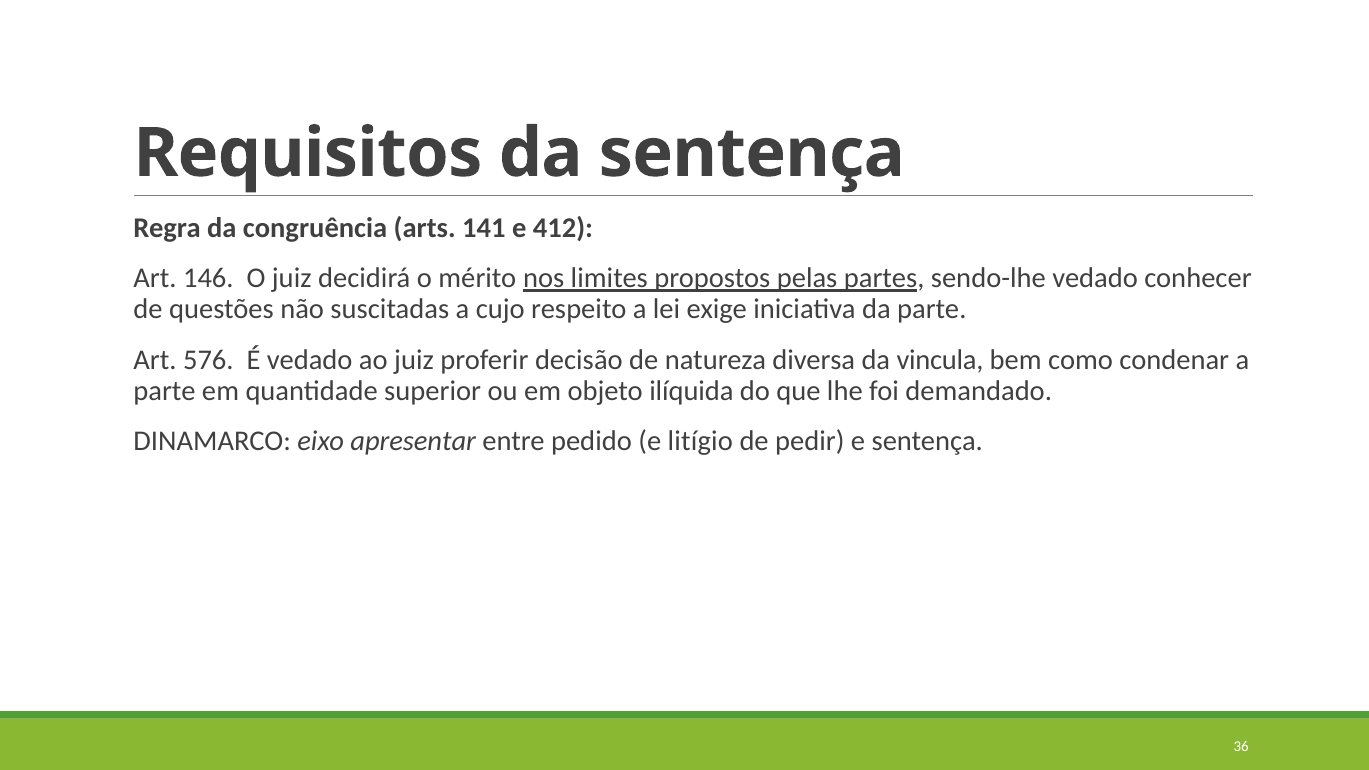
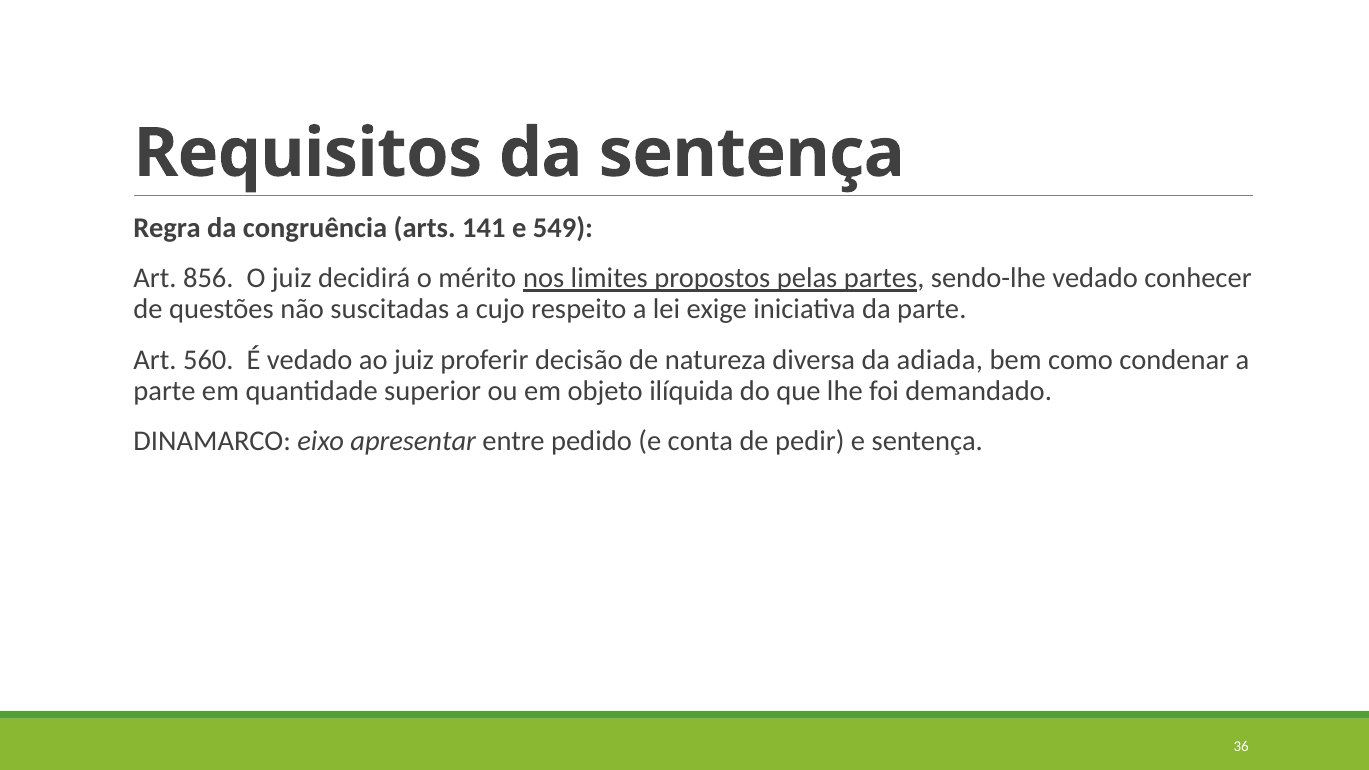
412: 412 -> 549 (563, 228)
146: 146 -> 856 (208, 278)
576: 576 -> 560 (208, 360)
vincula: vincula -> adiada (940, 360)
litígio: litígio -> conta (700, 442)
